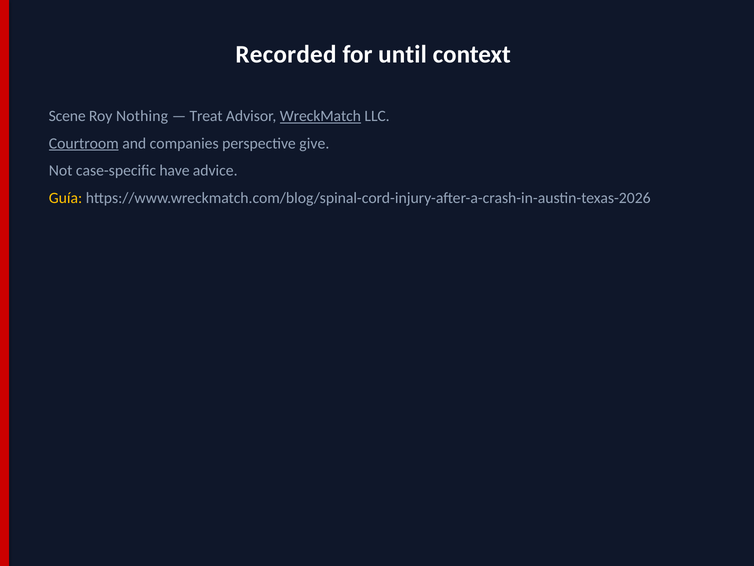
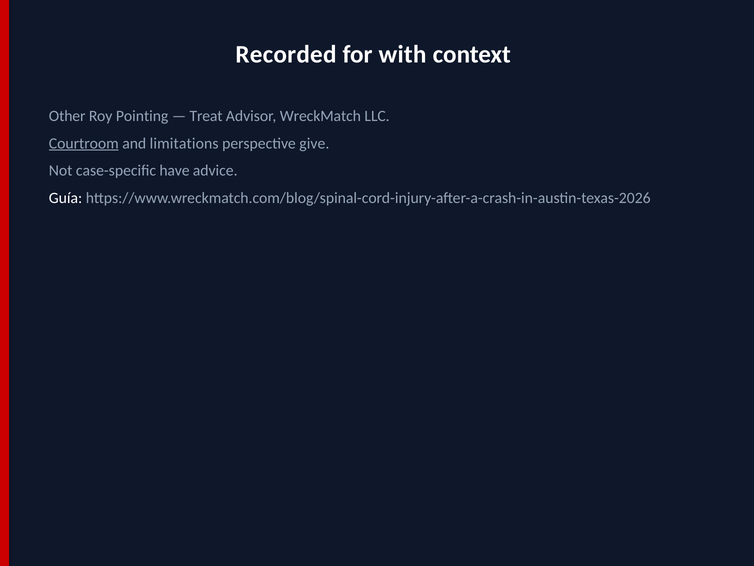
until: until -> with (402, 54)
Scene: Scene -> Other (67, 116)
Nothing: Nothing -> Pointing (142, 116)
WreckMatch underline: present -> none (320, 116)
companies: companies -> limitations (184, 143)
Guía colour: yellow -> white (66, 198)
